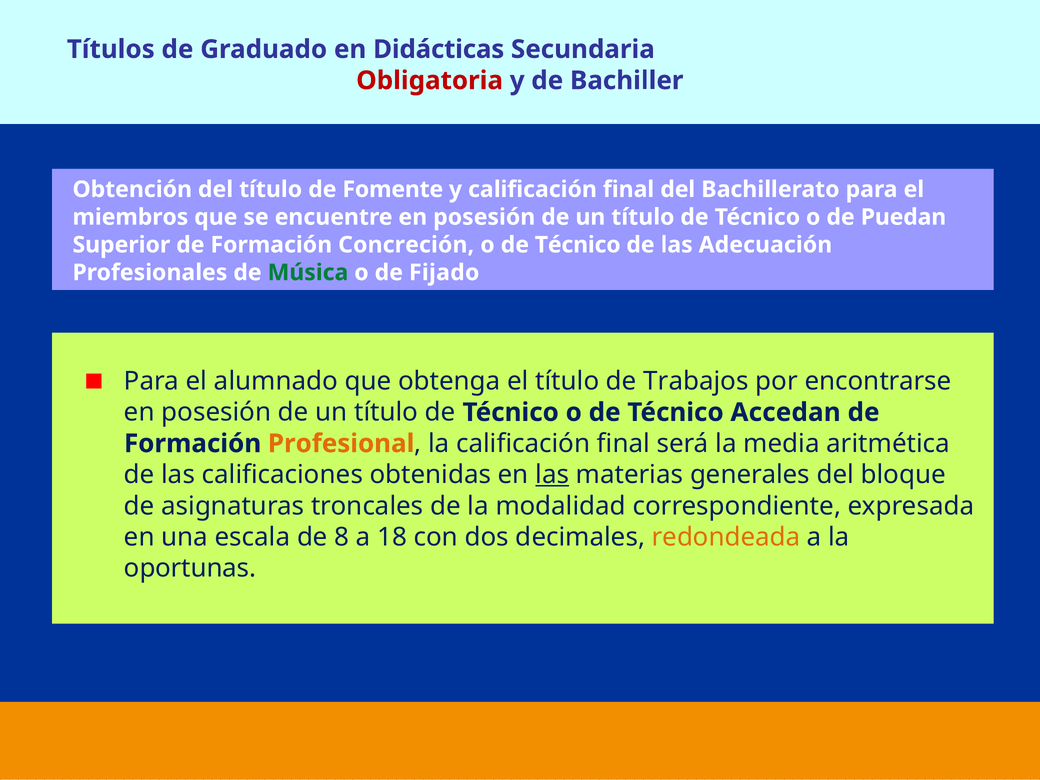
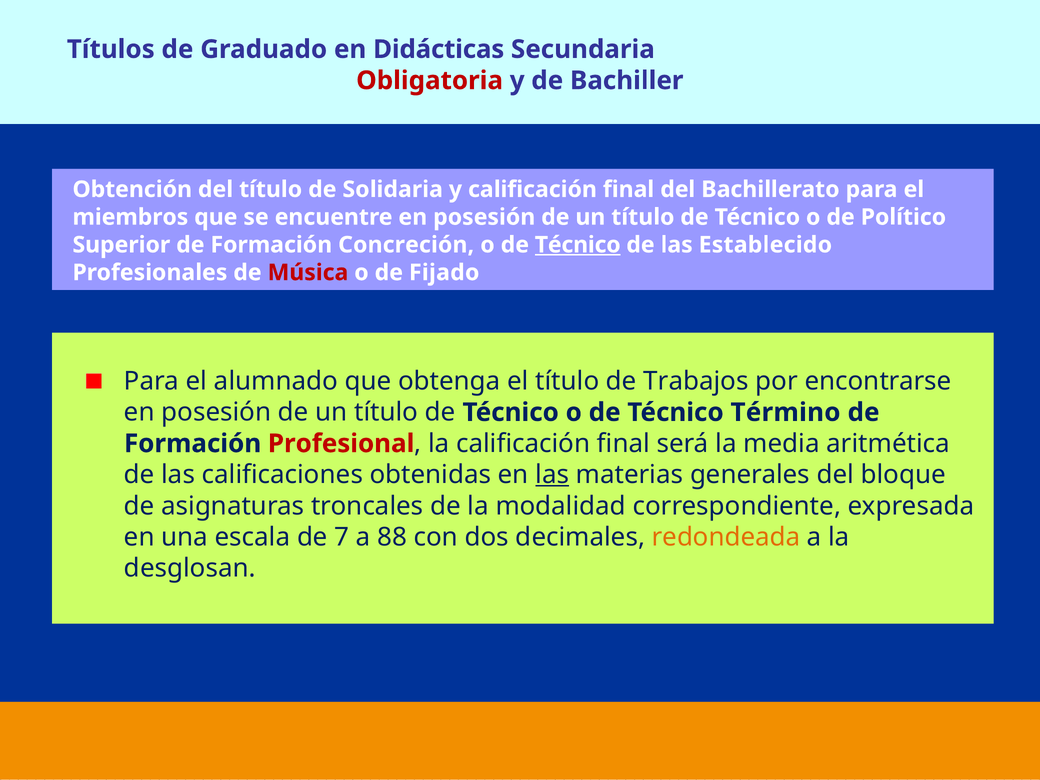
Fomente: Fomente -> Solidaria (393, 189)
Puedan: Puedan -> Político (903, 217)
Técnico underline: none -> present (578, 245)
Adecuación: Adecuación -> Establecido (765, 245)
Música colour: green -> red (308, 273)
Accedan: Accedan -> Término (786, 412)
Profesional colour: orange -> red (341, 444)
8: 8 -> 7 (342, 537)
18: 18 -> 88 (392, 537)
oportunas: oportunas -> desglosan (190, 568)
